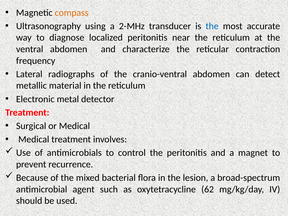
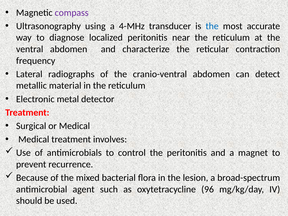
compass colour: orange -> purple (72, 13)
2-MHz: 2-MHz -> 4-MHz (132, 26)
62: 62 -> 96 (208, 189)
